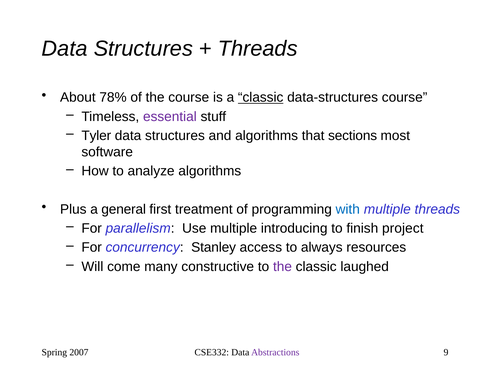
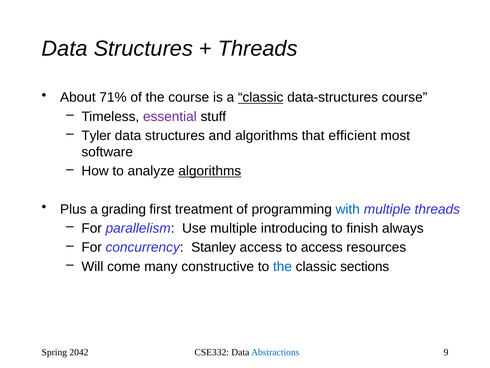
78%: 78% -> 71% (113, 97)
sections: sections -> efficient (352, 135)
algorithms underline: none -> present (210, 171)
general: general -> grading (124, 209)
project: project -> always (403, 228)
to always: always -> access (322, 247)
the colour: purple -> blue (282, 266)
laughed: laughed -> sections (365, 266)
2007: 2007 -> 2042 (79, 352)
Abstractions colour: purple -> blue (275, 352)
